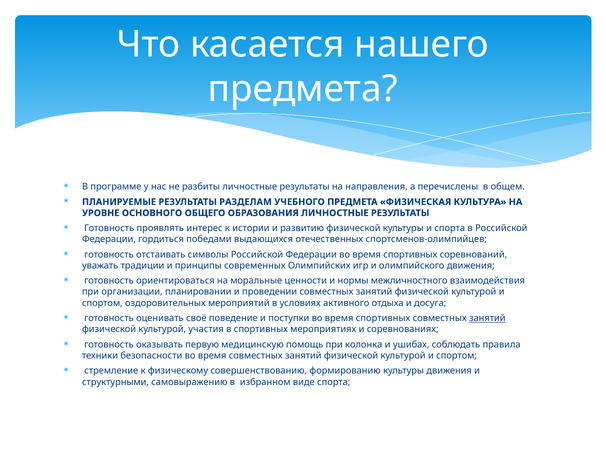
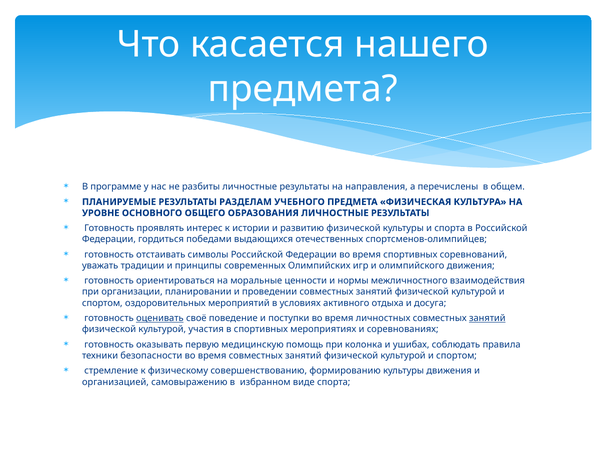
оценивать underline: none -> present (160, 318)
поступки во время спортивных: спортивных -> личностных (383, 318)
структурными: структурными -> организацией (115, 382)
